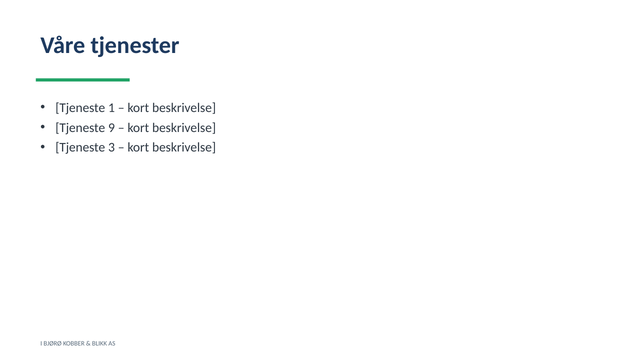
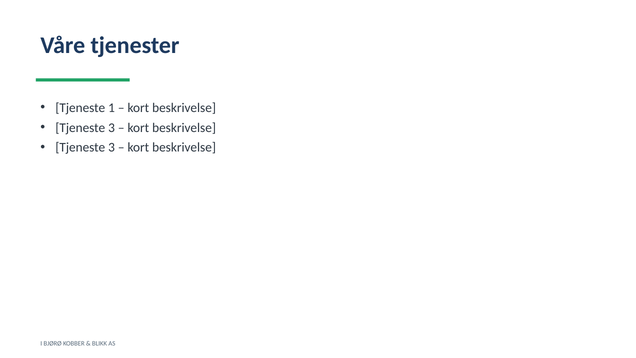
9: 9 -> 3 (112, 128)
